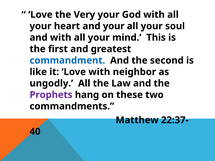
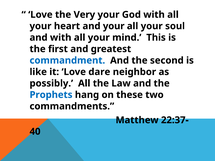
Love with: with -> dare (99, 72)
ungodly: ungodly -> possibly (51, 83)
Prophets colour: purple -> blue (51, 95)
